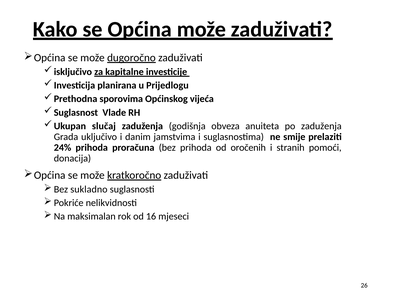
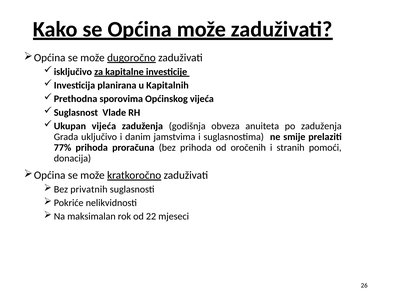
Prijedlogu: Prijedlogu -> Kapitalnih (167, 85)
slučaj: slučaj -> vijeća (104, 126)
24%: 24% -> 77% (63, 148)
sukladno: sukladno -> privatnih (89, 190)
16: 16 -> 22 (151, 217)
